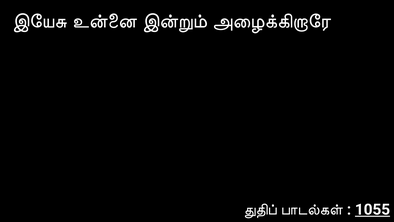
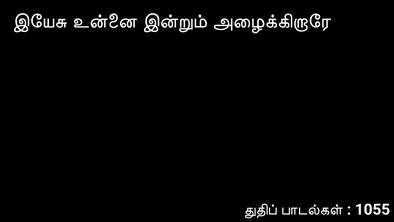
1055 underline: present -> none (372, 209)
